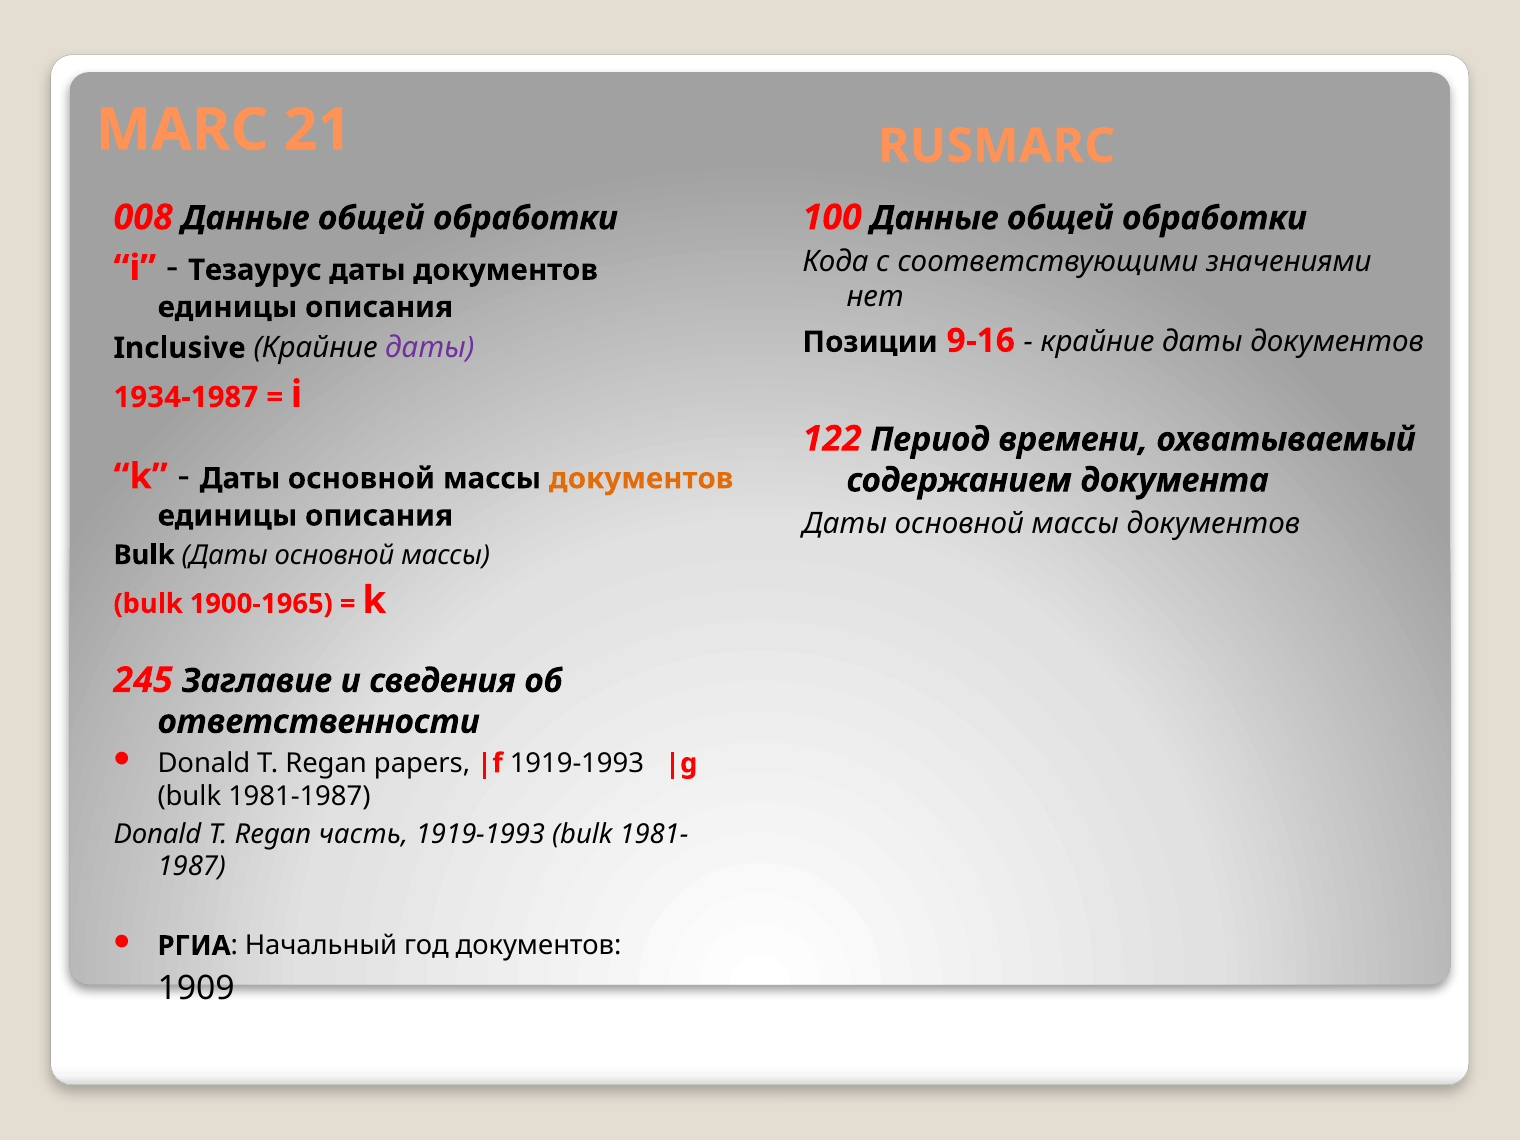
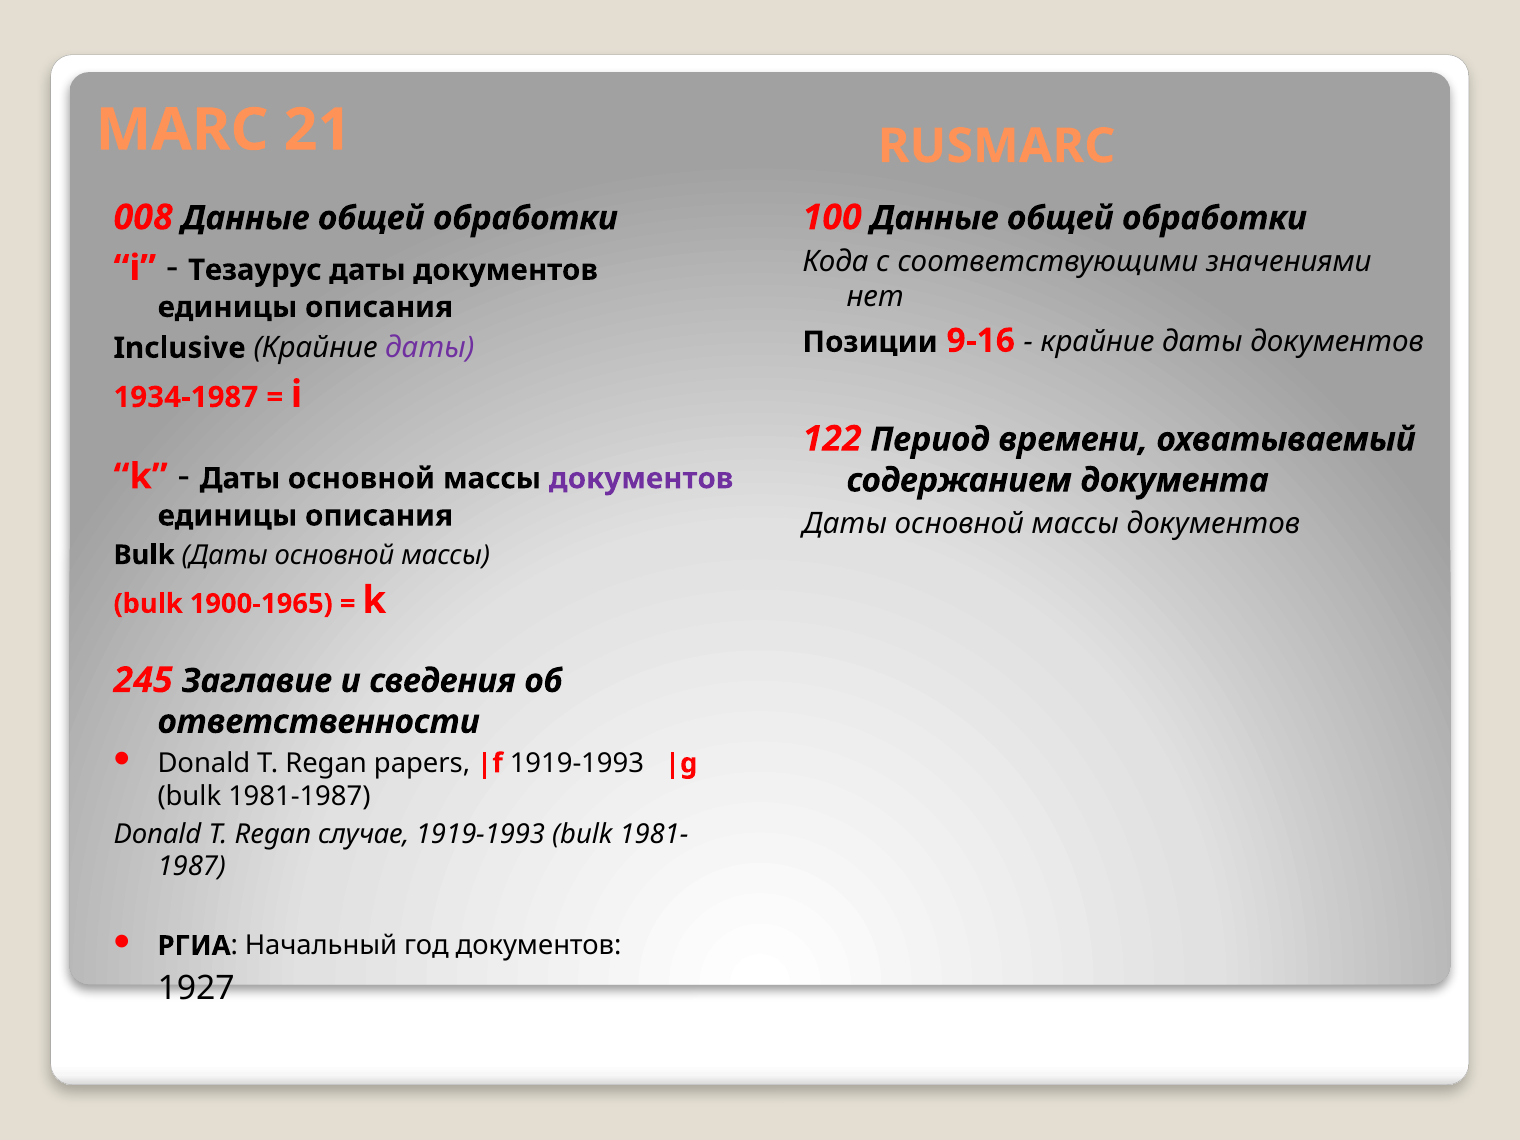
документов colour: orange -> purple (641, 479)
часть: часть -> случае (364, 834)
1909: 1909 -> 1927 (196, 988)
